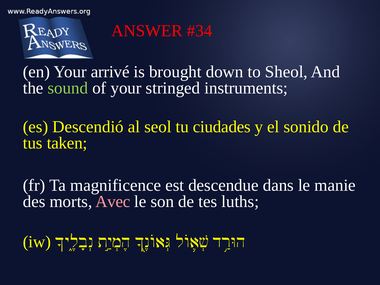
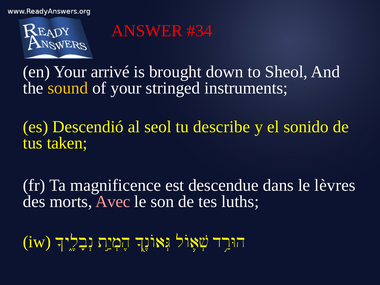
sound colour: light green -> yellow (68, 88)
ciudades: ciudades -> describe (222, 127)
manie: manie -> lèvres (335, 185)
